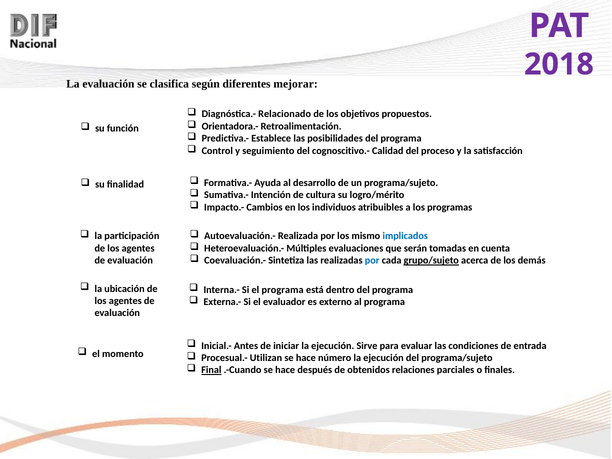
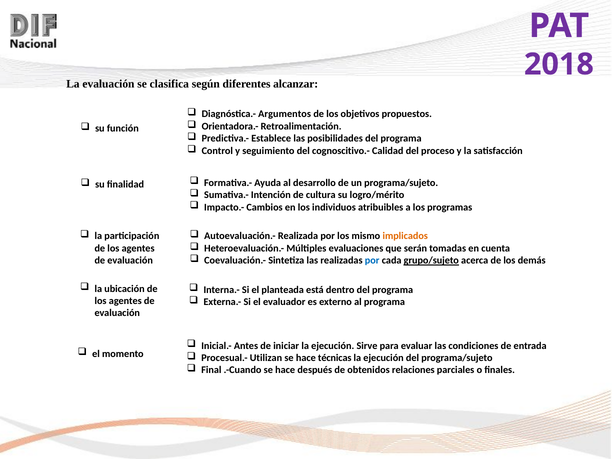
mejorar: mejorar -> alcanzar (296, 84)
Relacionado: Relacionado -> Argumentos (285, 114)
implicados colour: blue -> orange (405, 236)
el programa: programa -> planteada (283, 290)
número: número -> técnicas (335, 358)
Final underline: present -> none (211, 370)
